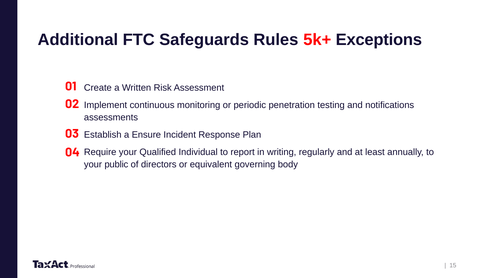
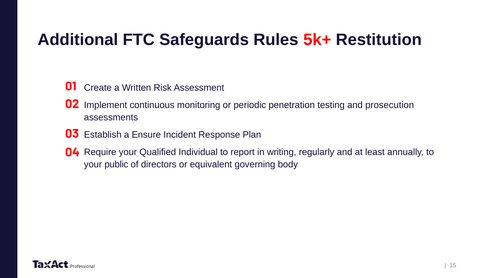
Exceptions: Exceptions -> Restitution (379, 40)
notifications: notifications -> prosecution (390, 105)
